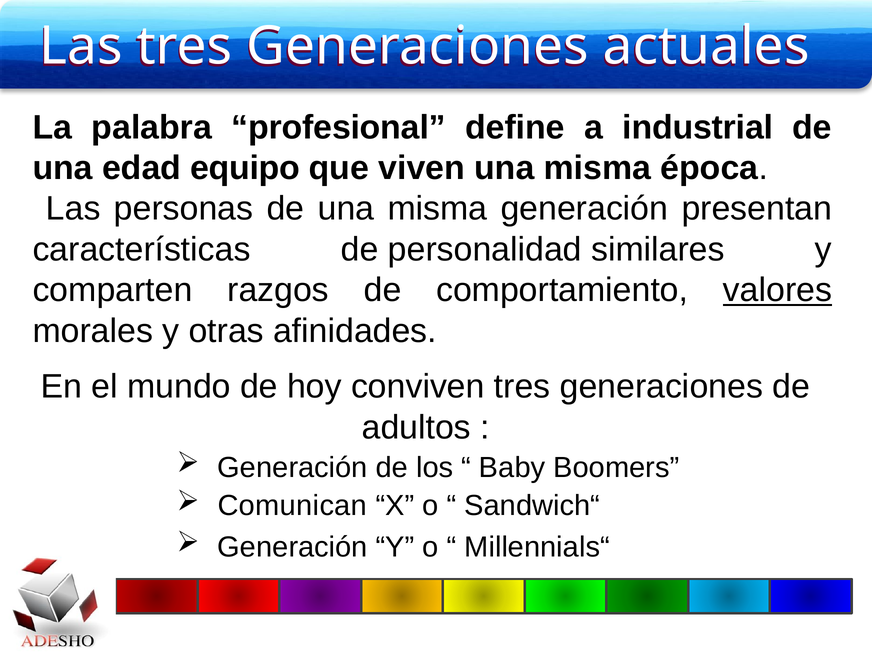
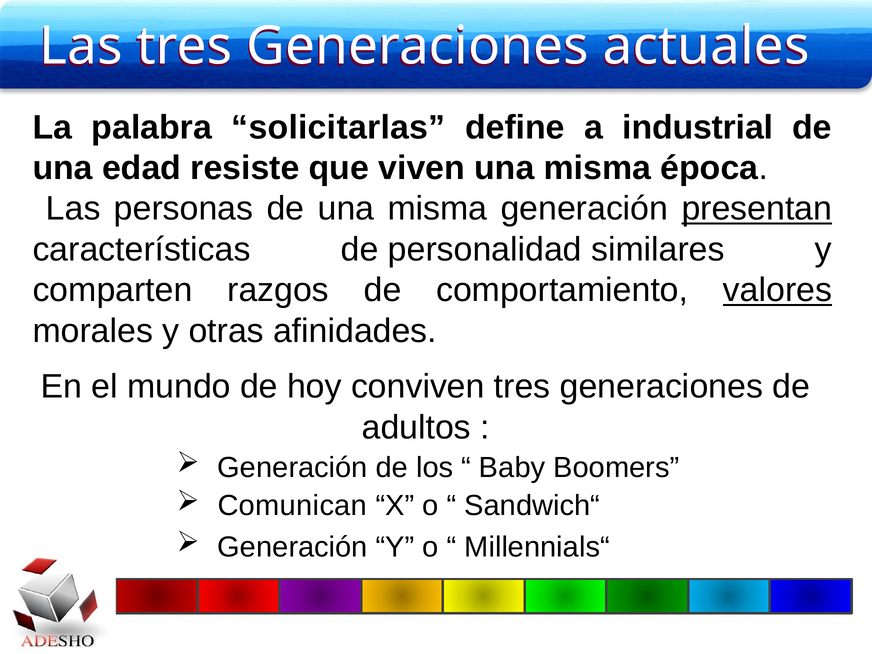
profesional: profesional -> solicitarlas (338, 127)
equipo: equipo -> resiste (245, 168)
presentan underline: none -> present (757, 209)
